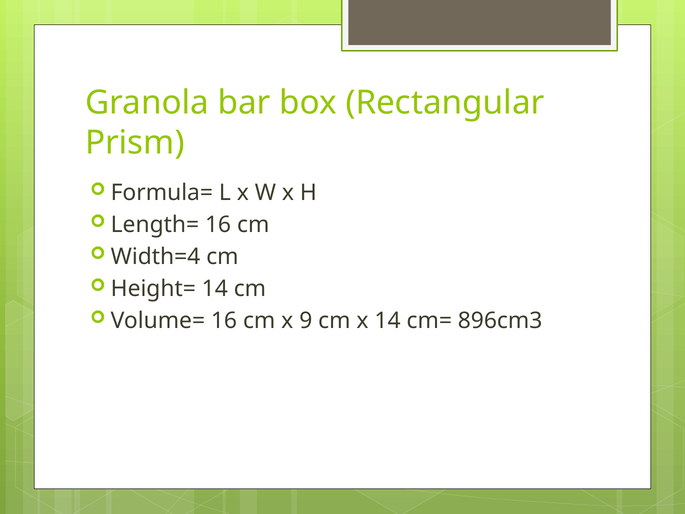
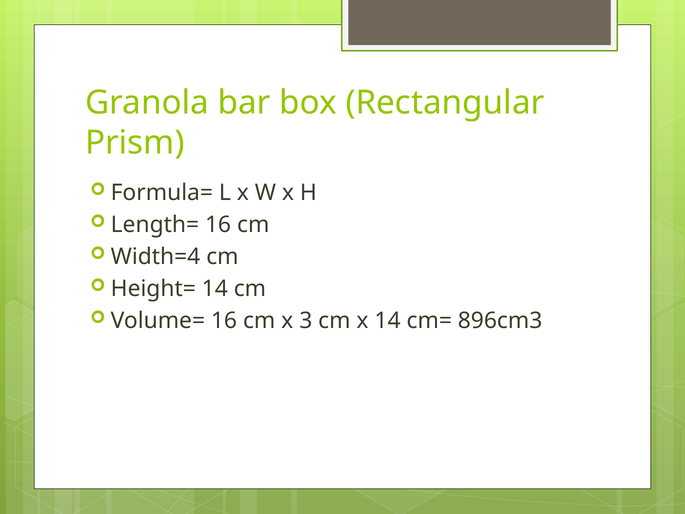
9: 9 -> 3 (306, 321)
